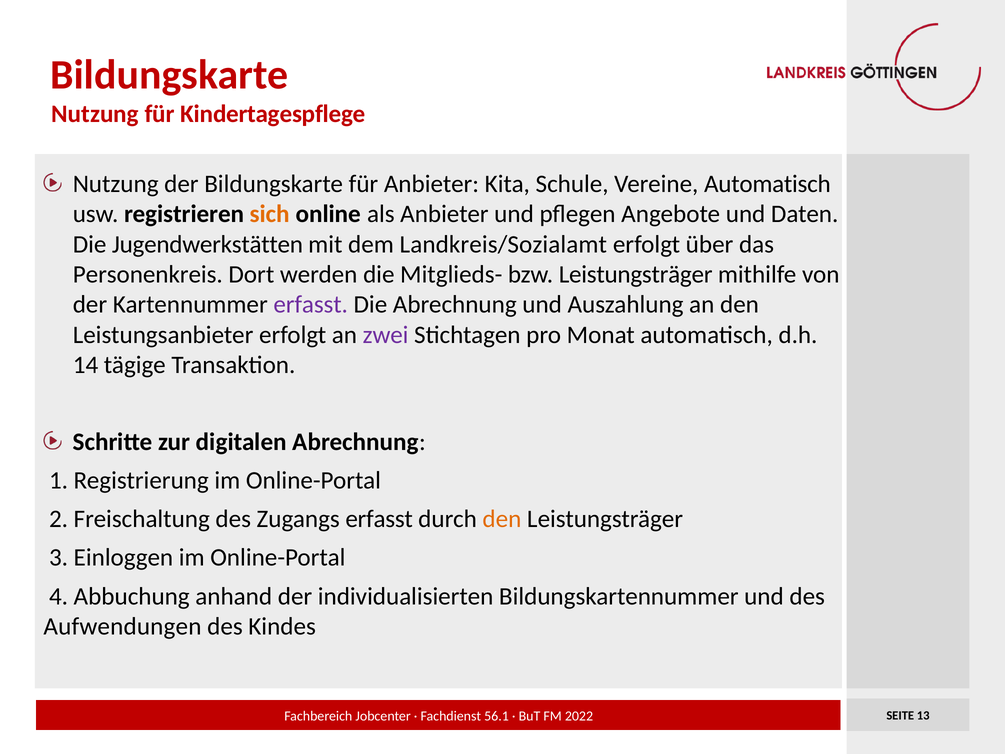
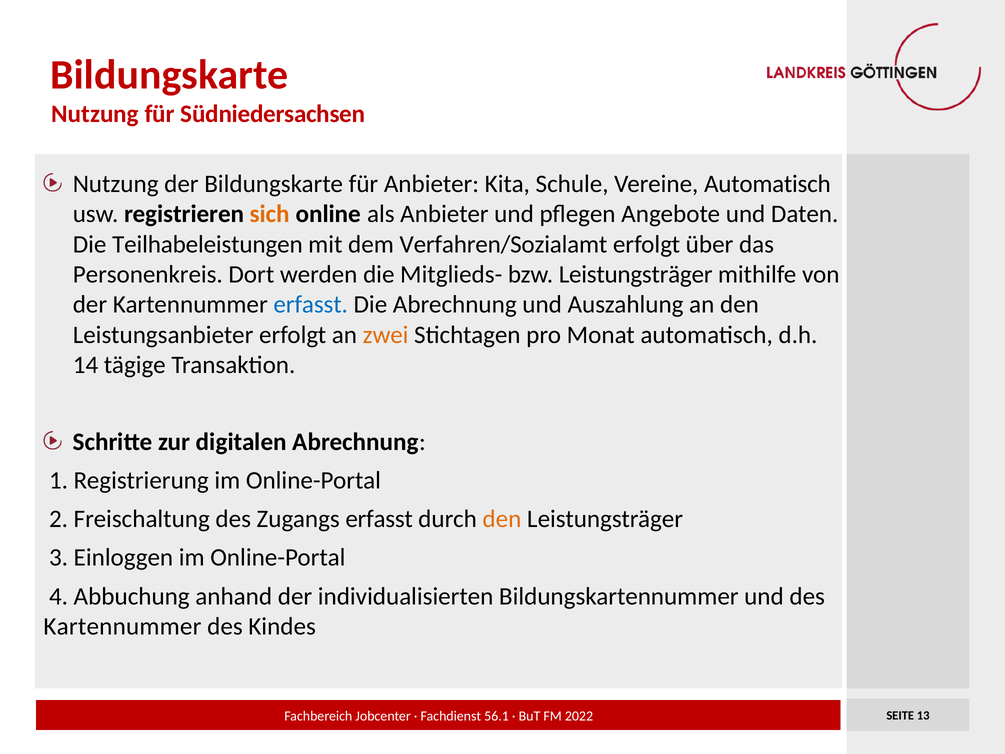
Kindertagespflege: Kindertagespflege -> Südniedersachsen (273, 114)
Jugendwerkstätten: Jugendwerkstätten -> Teilhabeleistungen (207, 244)
Landkreis/Sozialamt: Landkreis/Sozialamt -> Verfahren/Sozialamt (503, 244)
erfasst colour: purple -> blue (311, 305)
zwei colour: purple -> orange (386, 335)
Aufwendungen: Aufwendungen -> Kartennummer (122, 626)
